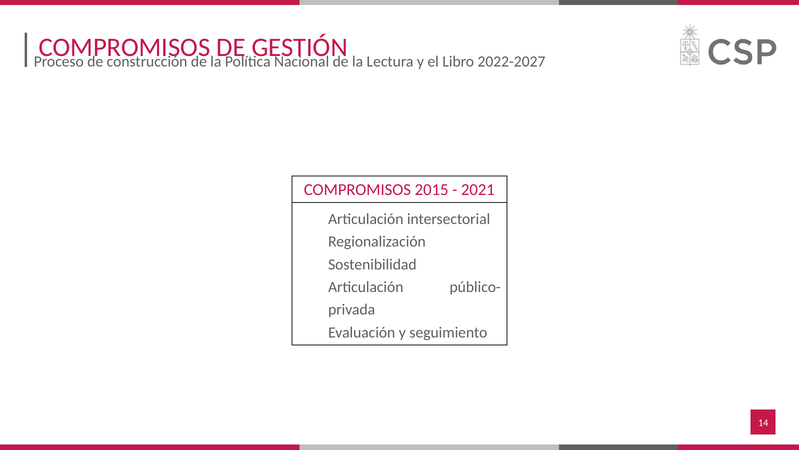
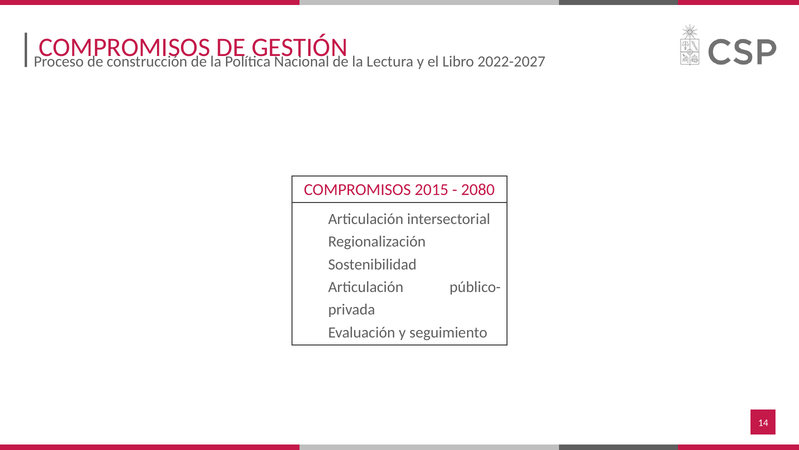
2021: 2021 -> 2080 (478, 189)
